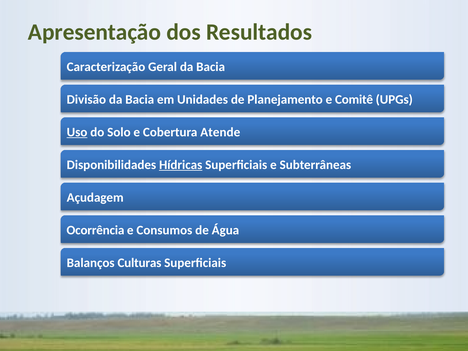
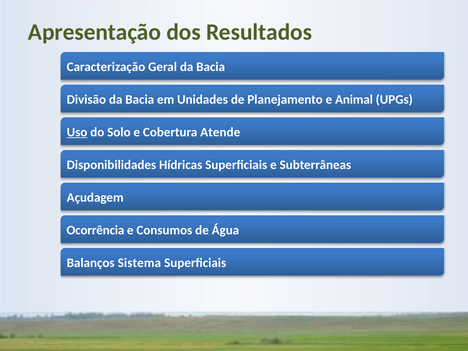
Comitê: Comitê -> Animal (354, 100)
Hídricas underline: present -> none (181, 165)
Culturas: Culturas -> Sistema (139, 263)
